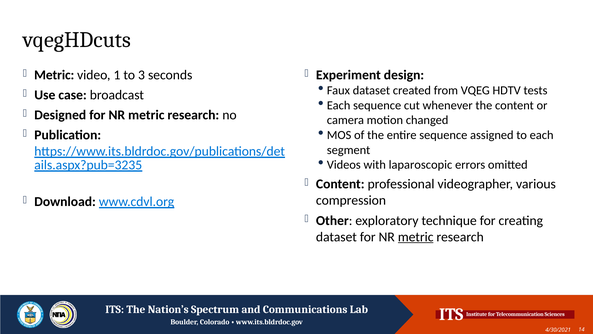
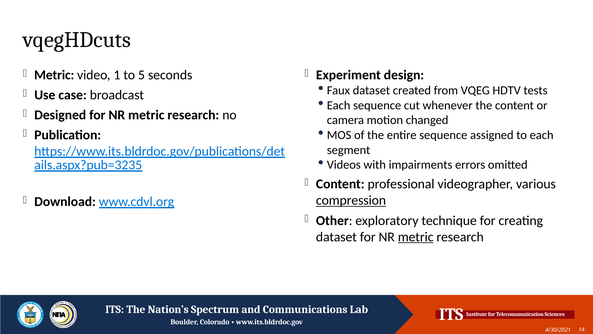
3: 3 -> 5 (141, 75)
laparoscopic: laparoscopic -> impairments (421, 165)
compression underline: none -> present (351, 200)
